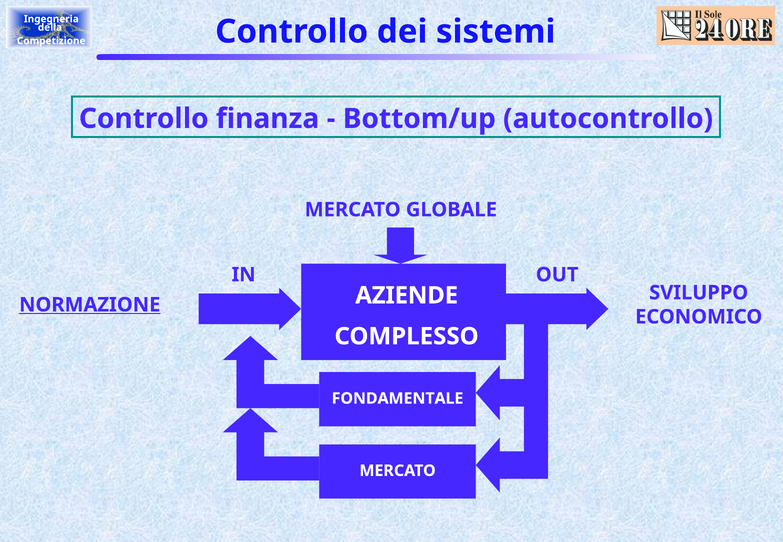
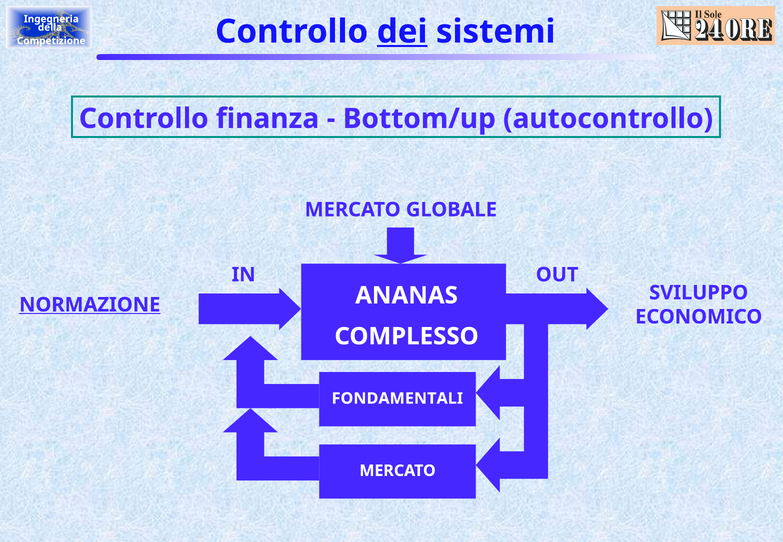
dei underline: none -> present (402, 32)
AZIENDE: AZIENDE -> ANANAS (407, 295)
FONDAMENTALE: FONDAMENTALE -> FONDAMENTALI (397, 398)
